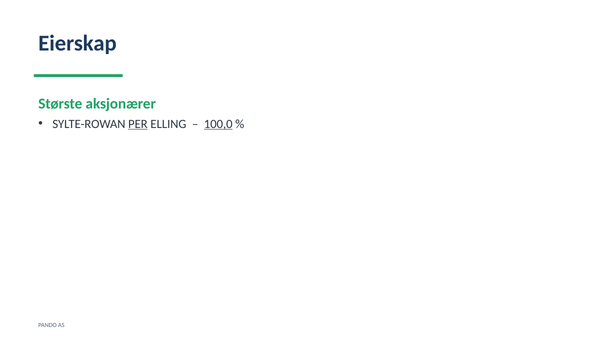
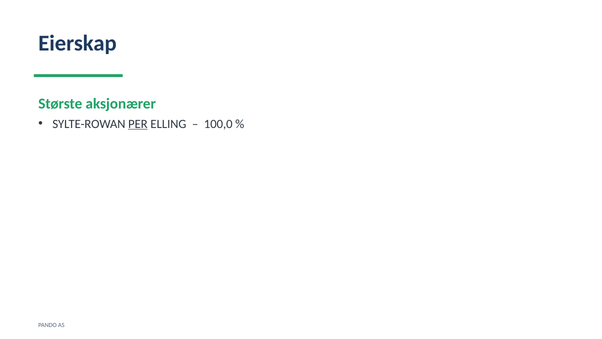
100,0 underline: present -> none (218, 124)
